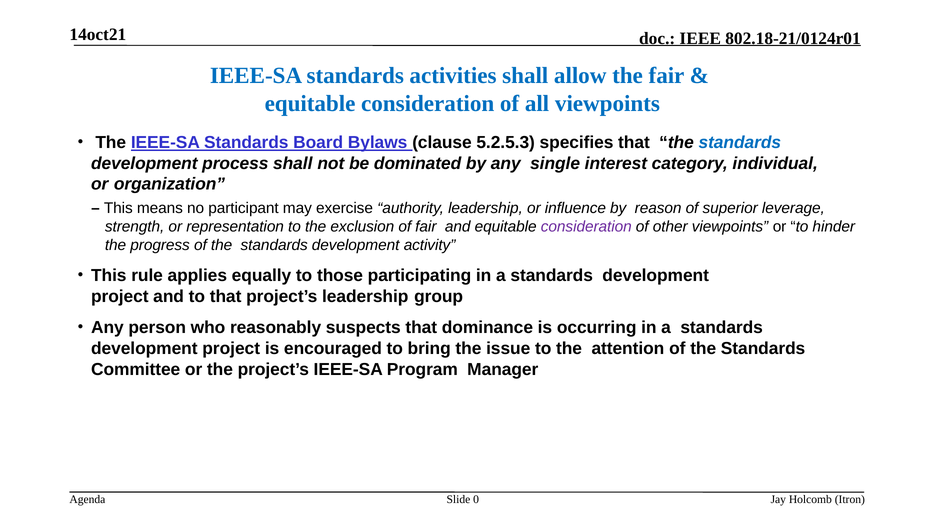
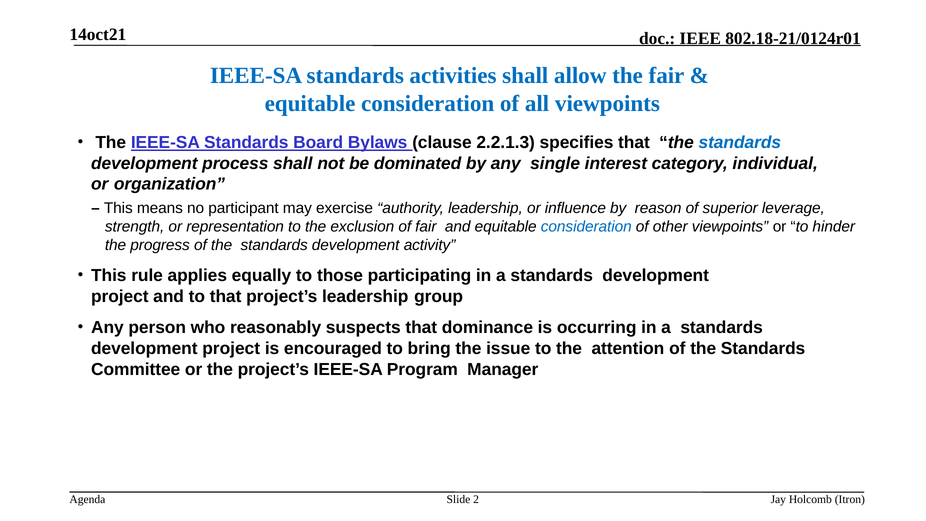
5.2.5.3: 5.2.5.3 -> 2.2.1.3 (506, 142)
consideration colour: purple -> blue (586, 227)
0: 0 -> 2 (476, 500)
